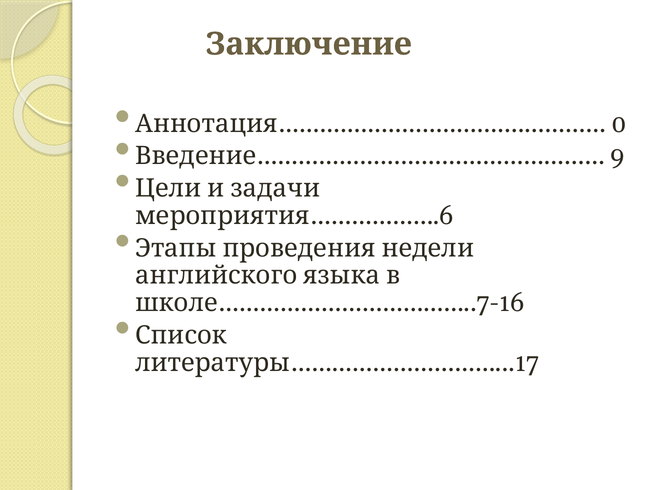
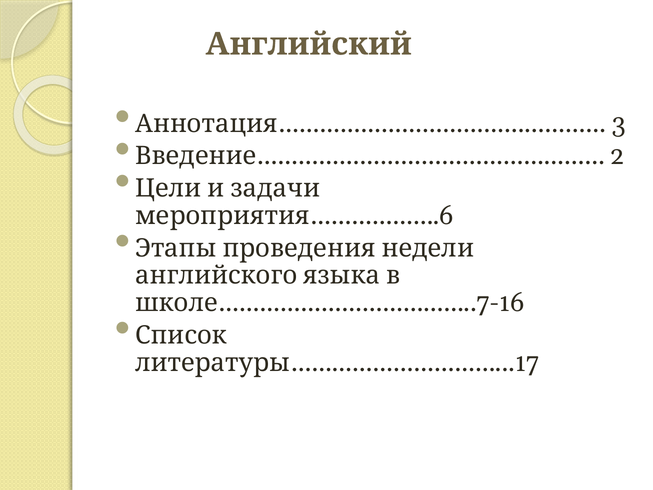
Заключение: Заключение -> Английский (309, 44)
0: 0 -> 3 (619, 124)
9: 9 -> 2 (617, 156)
